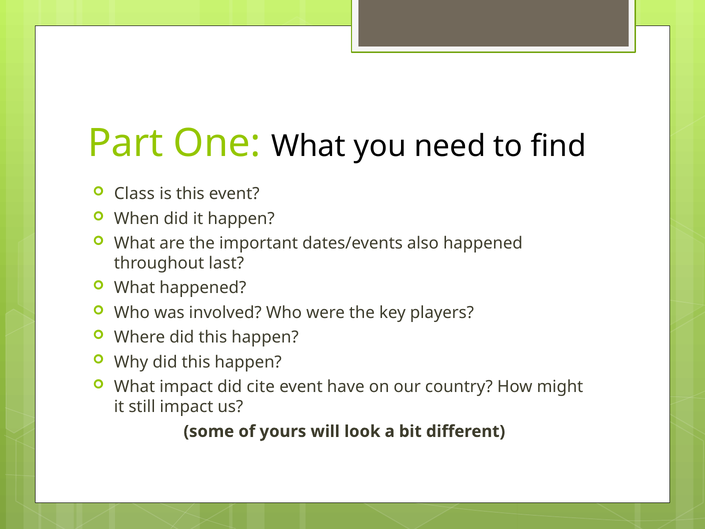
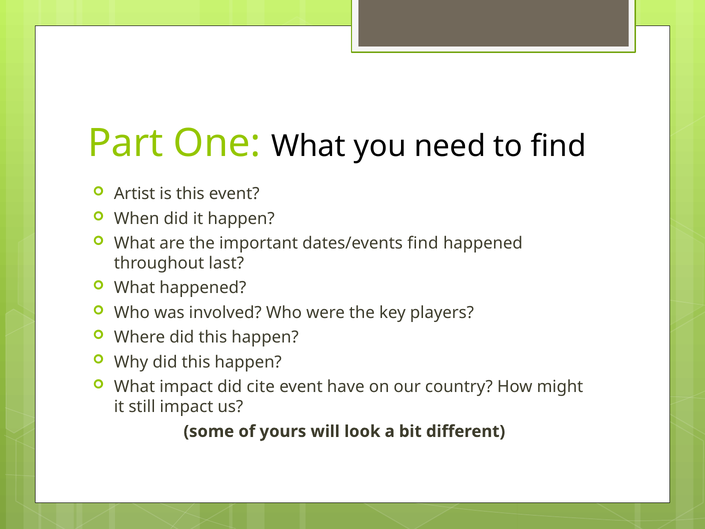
Class: Class -> Artist (135, 194)
dates/events also: also -> find (423, 243)
